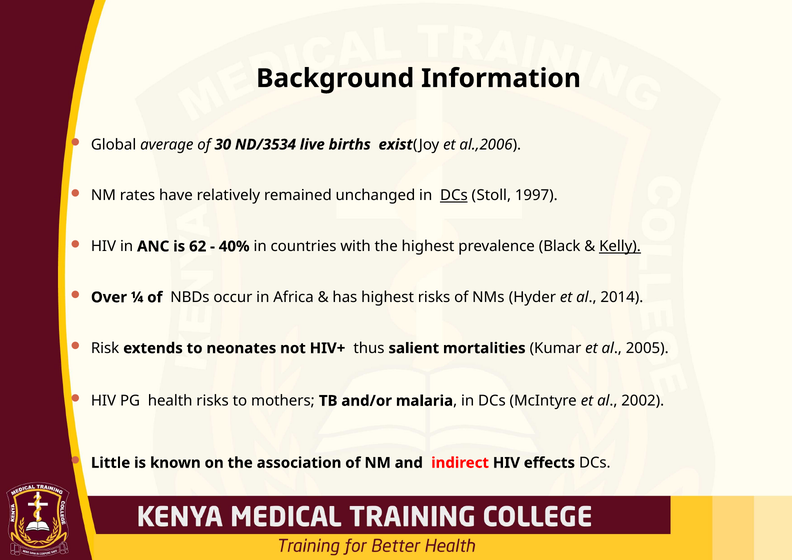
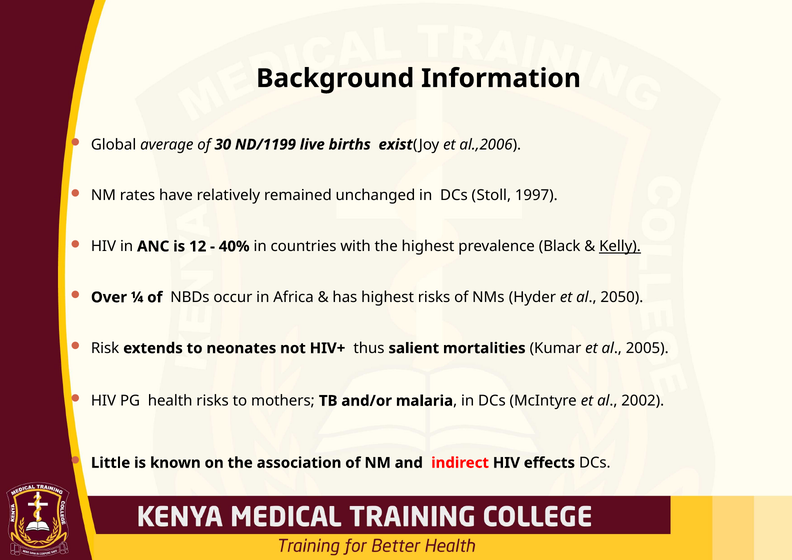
ND/3534: ND/3534 -> ND/1199 (265, 145)
DCs underline: present -> none (454, 196)
62: 62 -> 12 (198, 247)
2014: 2014 -> 2050 (622, 298)
